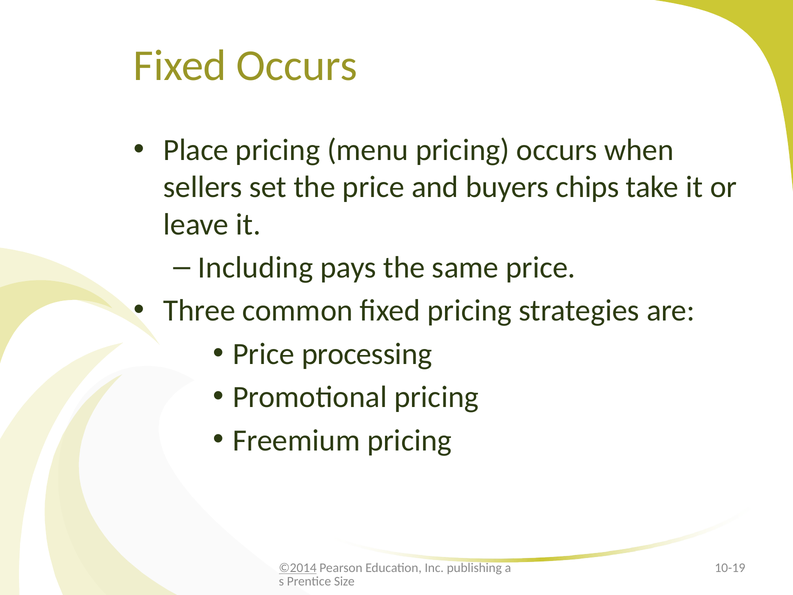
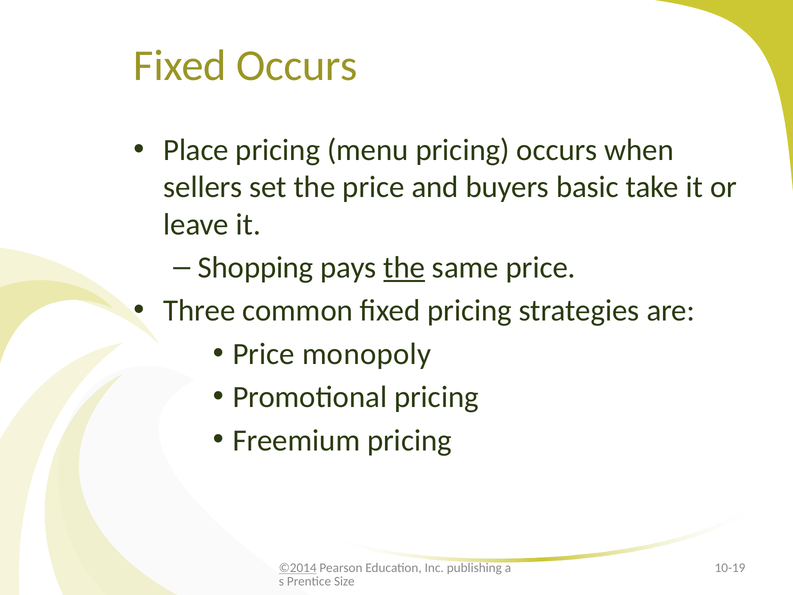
chips: chips -> basic (587, 187)
Including: Including -> Shopping (256, 267)
the underline: none -> present (404, 267)
processing: processing -> monopoly (367, 354)
